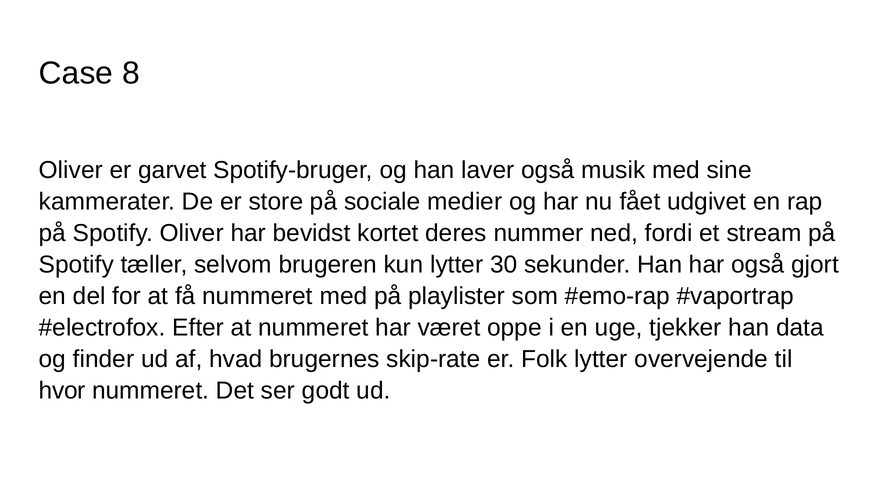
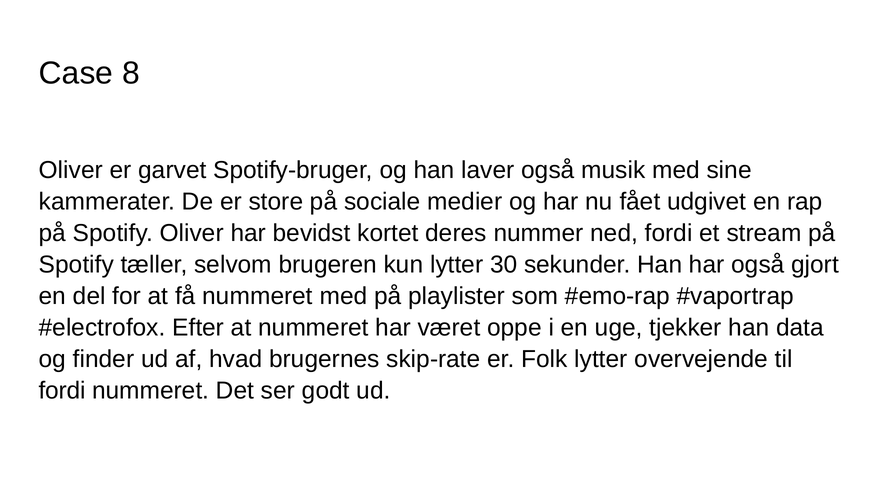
hvor: hvor -> fordi (62, 391)
